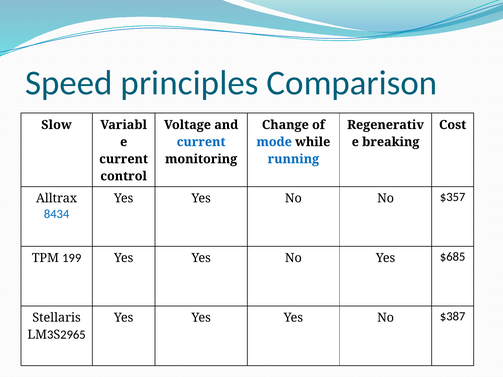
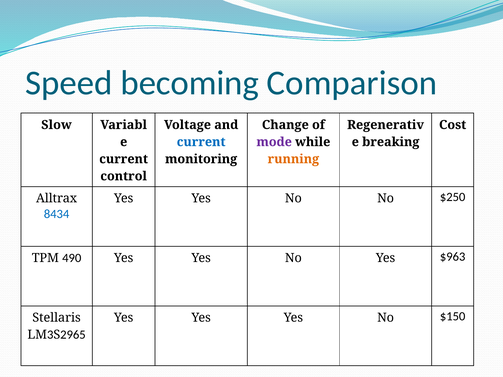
principles: principles -> becoming (190, 83)
mode colour: blue -> purple (274, 142)
running colour: blue -> orange (293, 159)
$357: $357 -> $250 (453, 197)
199: 199 -> 490 (72, 258)
$685: $685 -> $963 (453, 257)
$387: $387 -> $150 (453, 316)
